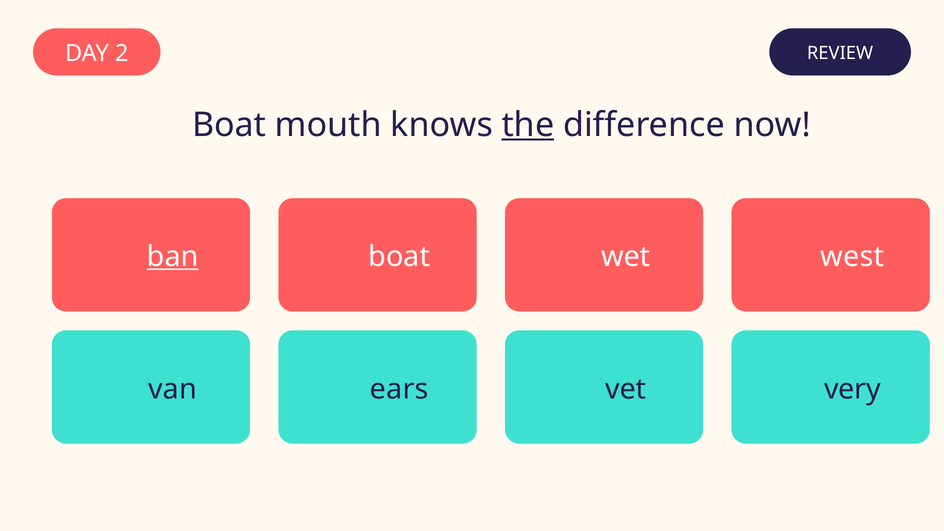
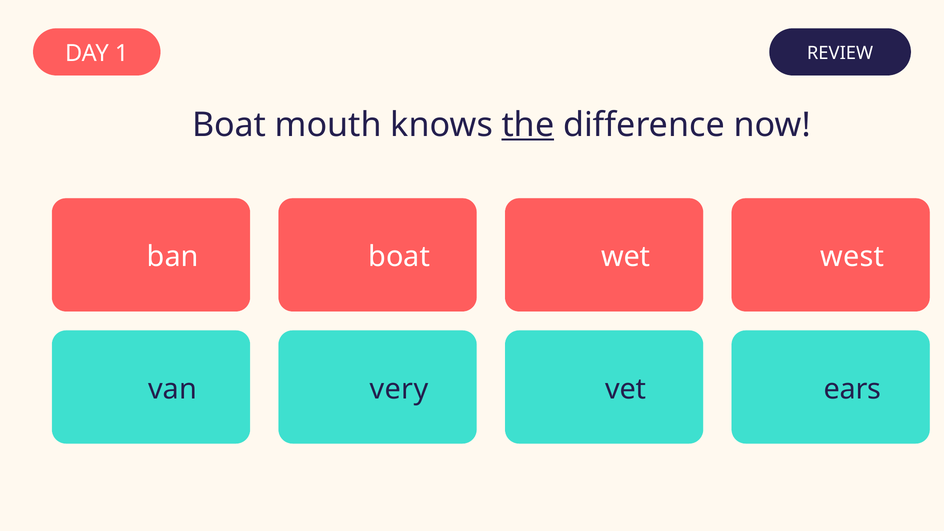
2: 2 -> 1 (122, 54)
ban underline: present -> none (173, 257)
ears: ears -> very (399, 389)
very: very -> ears (852, 389)
